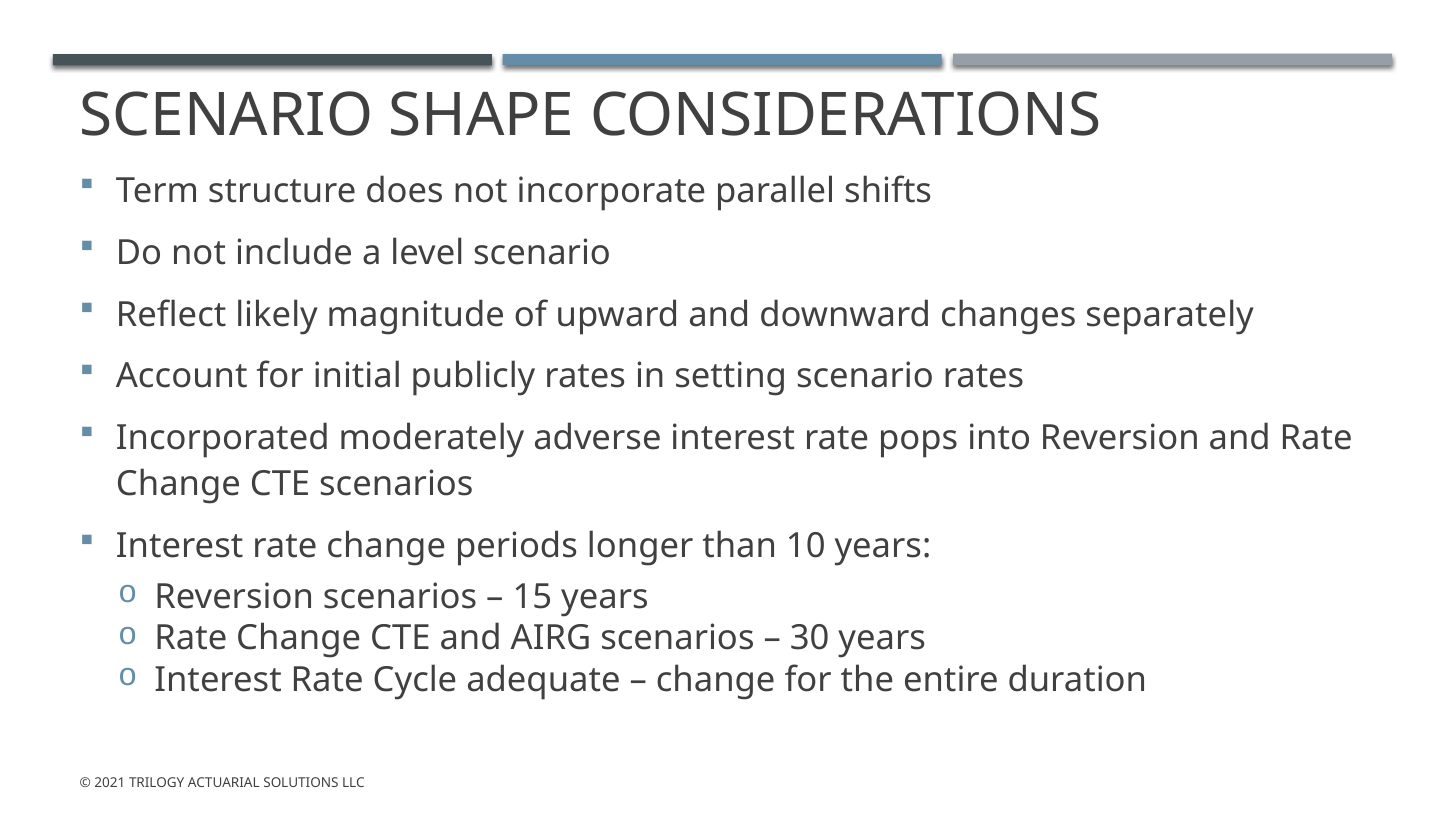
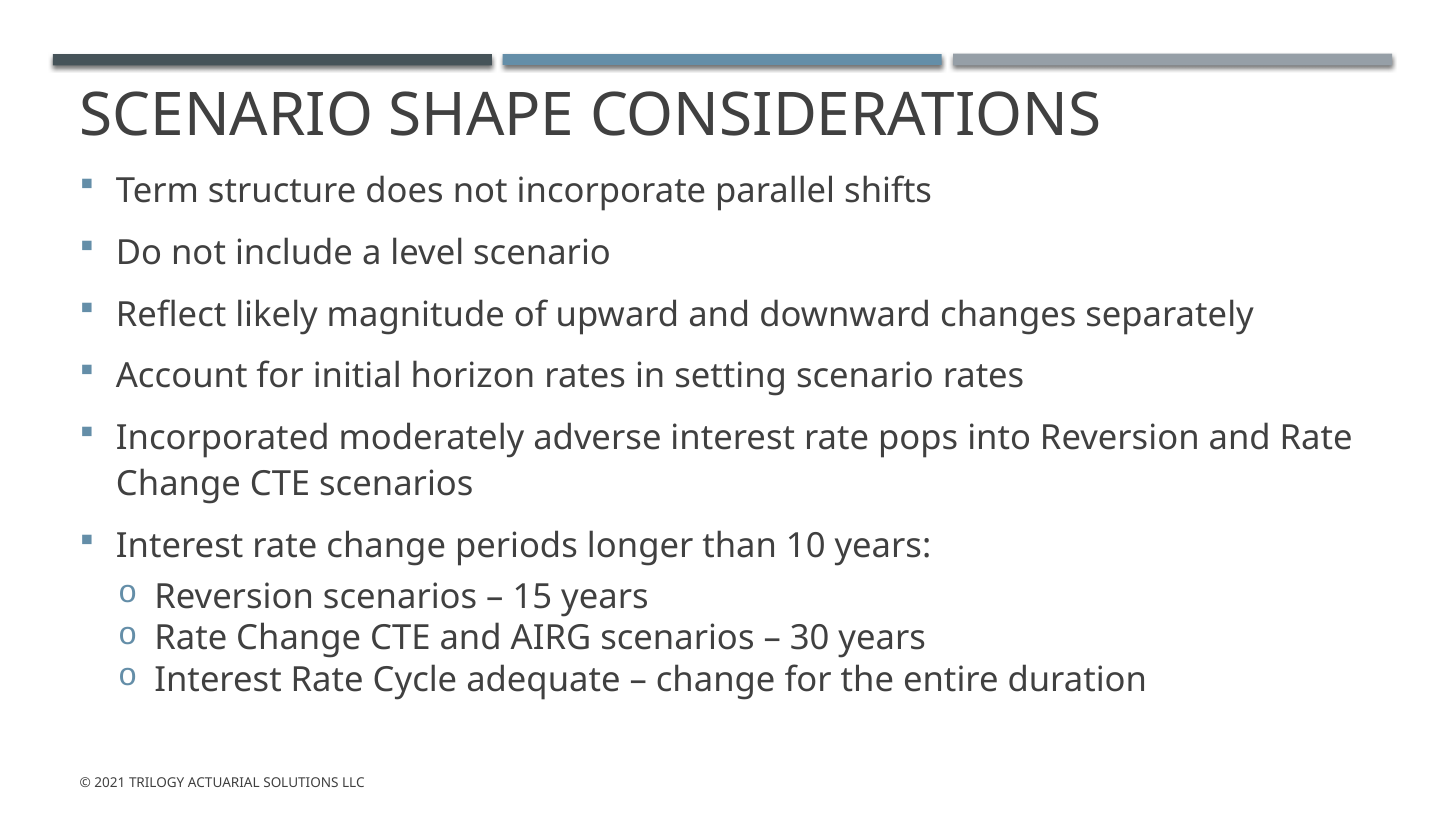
publicly: publicly -> horizon (473, 376)
